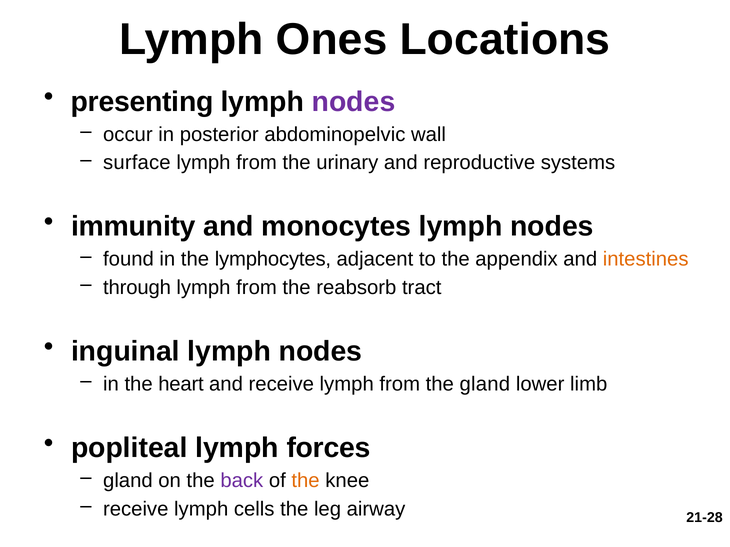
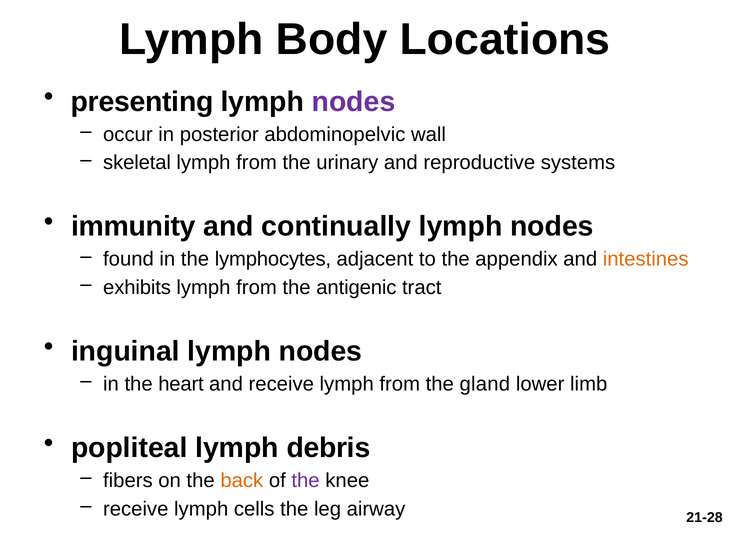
Ones: Ones -> Body (332, 40)
surface: surface -> skeletal (137, 163)
monocytes: monocytes -> continually (336, 227)
through: through -> exhibits (137, 288)
reabsorb: reabsorb -> antigenic (356, 288)
forces: forces -> debris (328, 448)
gland: gland -> fibers (128, 481)
back colour: purple -> orange (242, 481)
the colour: orange -> purple (306, 481)
